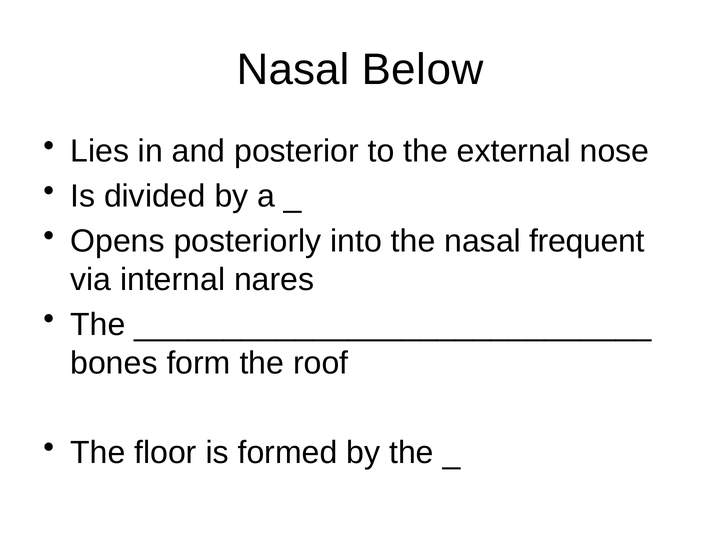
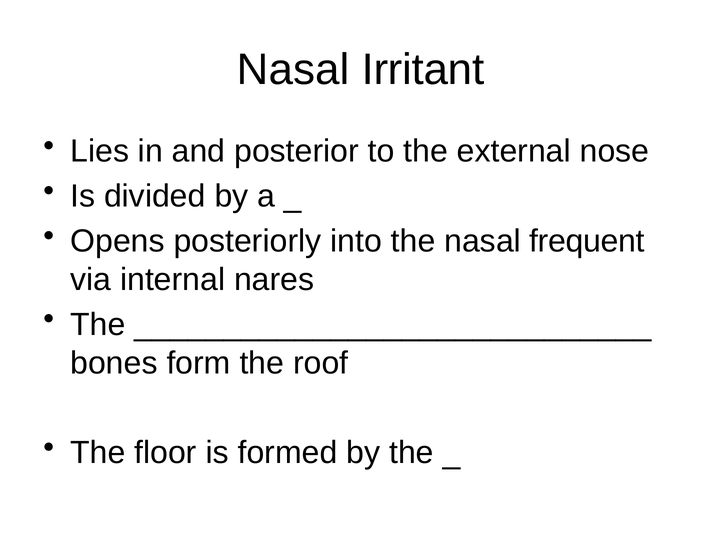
Below: Below -> Irritant (423, 70)
